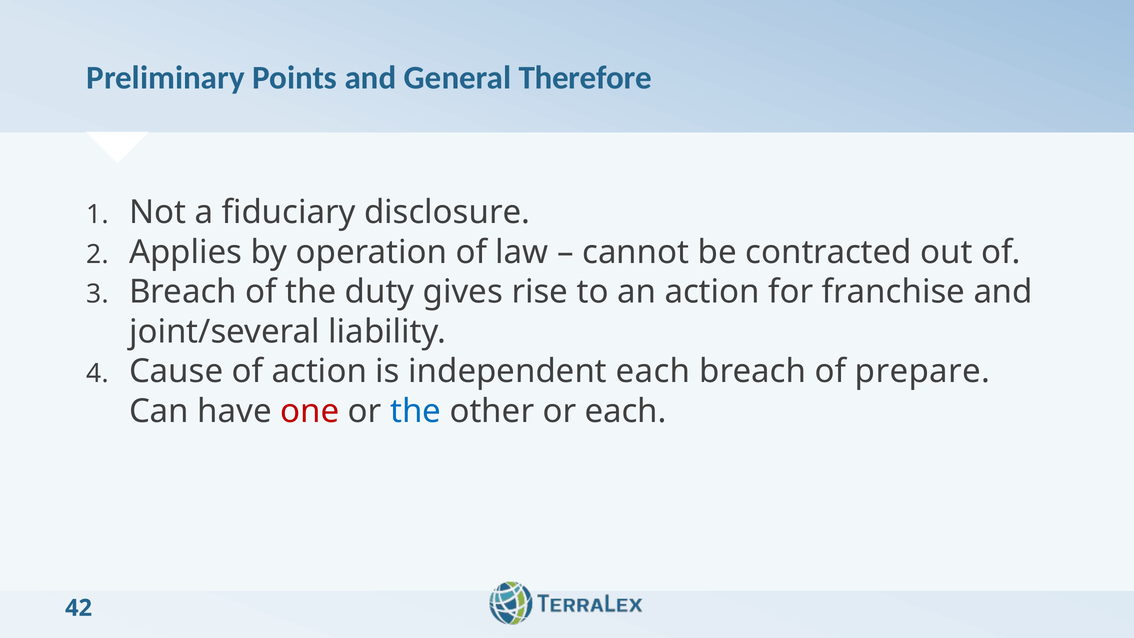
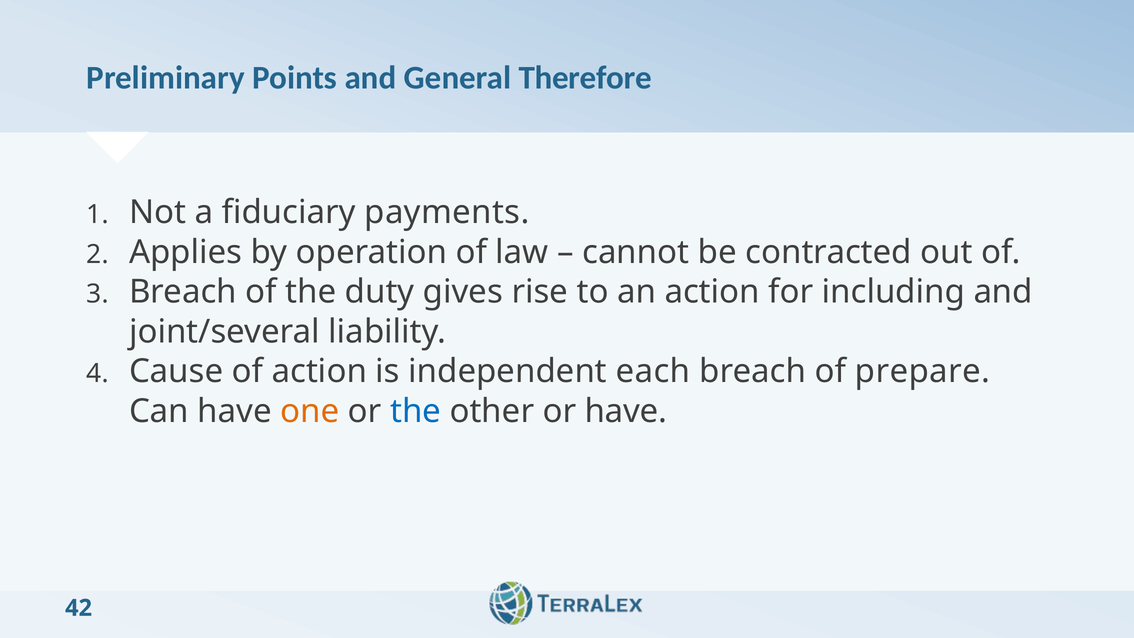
disclosure: disclosure -> payments (447, 213)
franchise: franchise -> including (893, 292)
one colour: red -> orange (310, 411)
or each: each -> have (626, 411)
